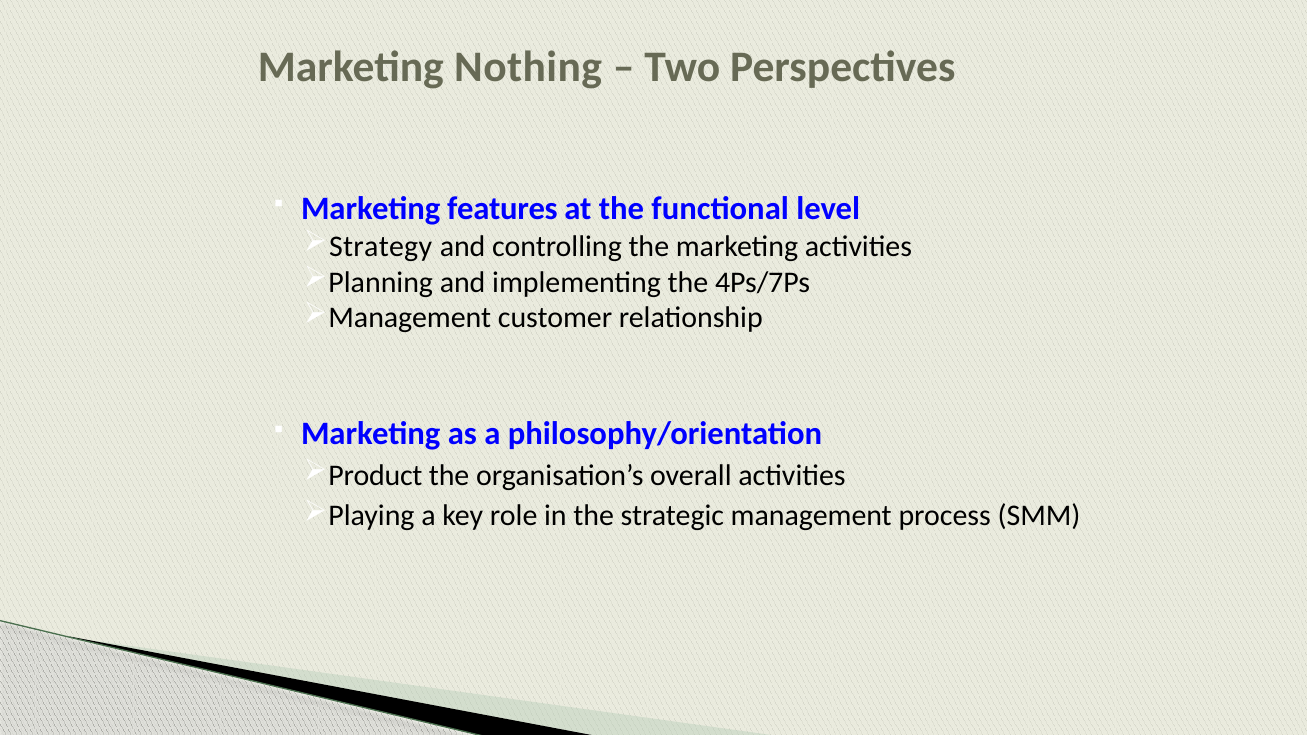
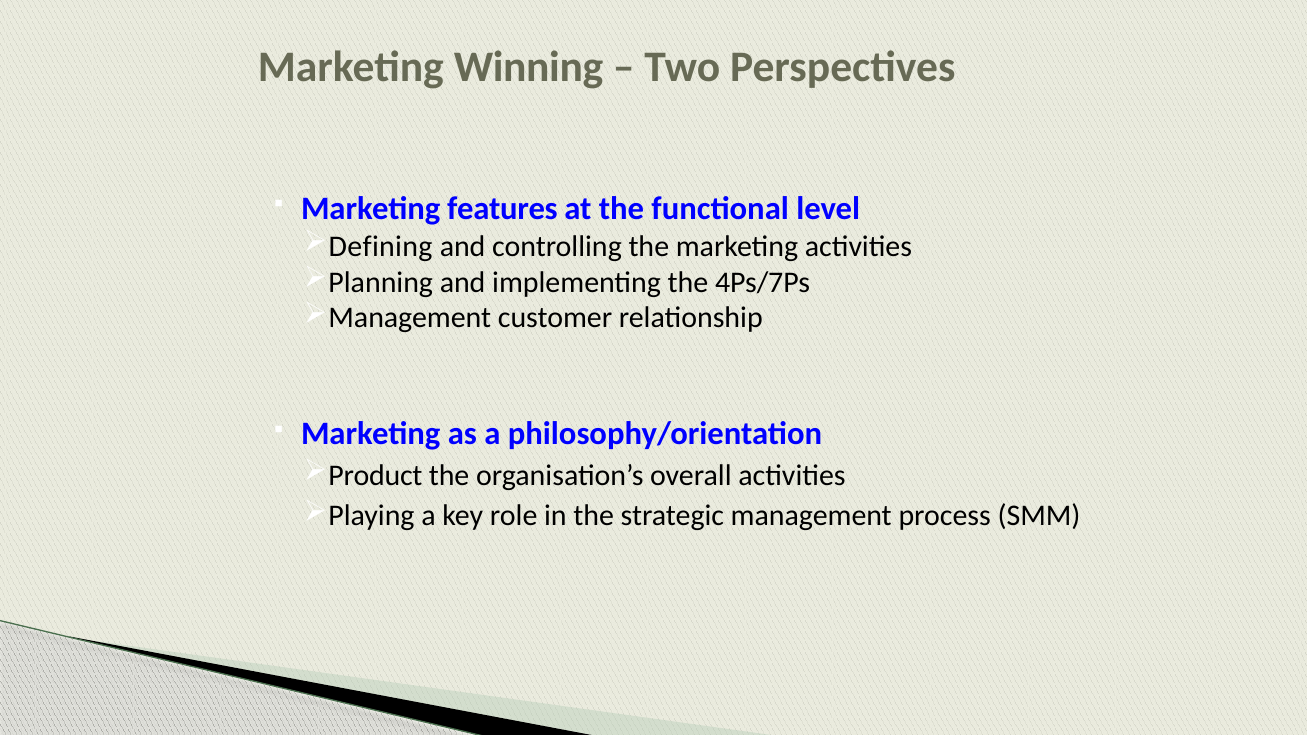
Nothing: Nothing -> Winning (529, 67)
Strategy: Strategy -> Defining (381, 246)
